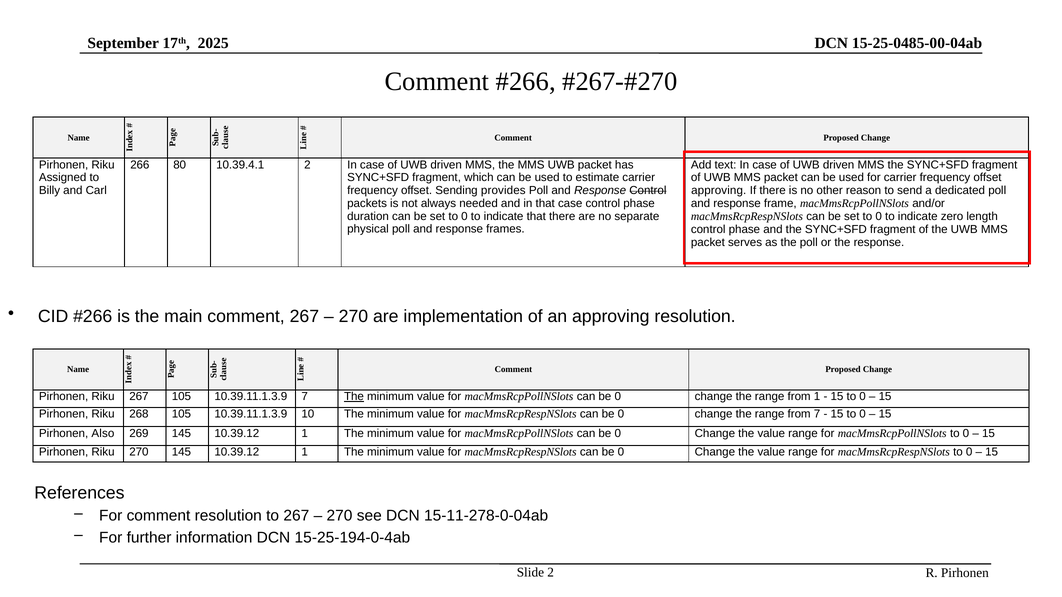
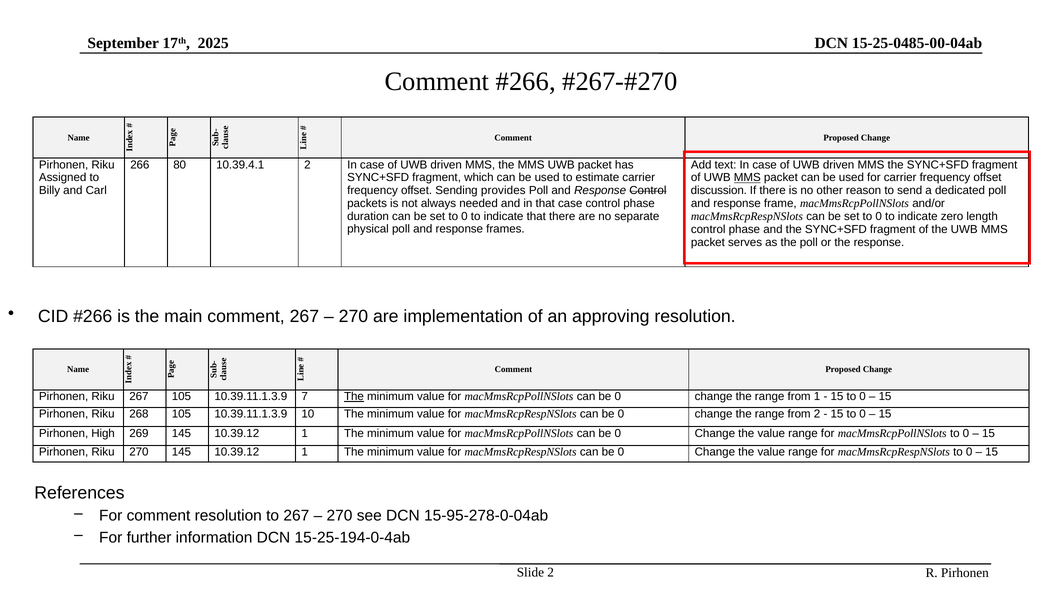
MMS underline: none -> present (747, 178)
approving: approving -> discussion (719, 191)
from 7: 7 -> 2 (817, 414)
Also: Also -> High (103, 433)
15-11-278-0-04ab: 15-11-278-0-04ab -> 15-95-278-0-04ab (486, 516)
